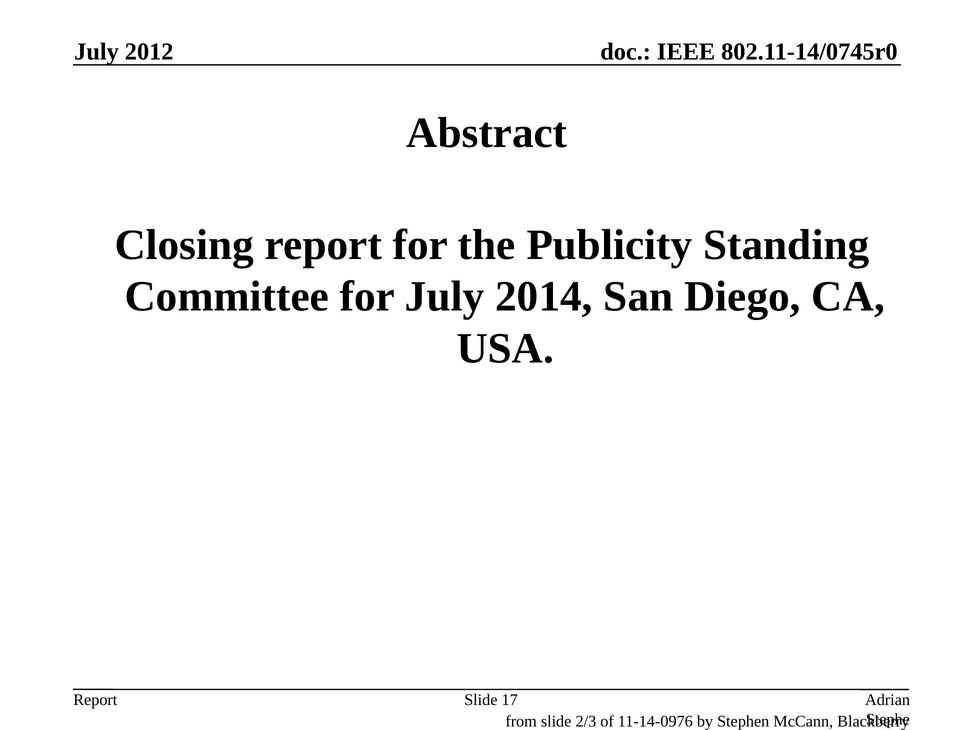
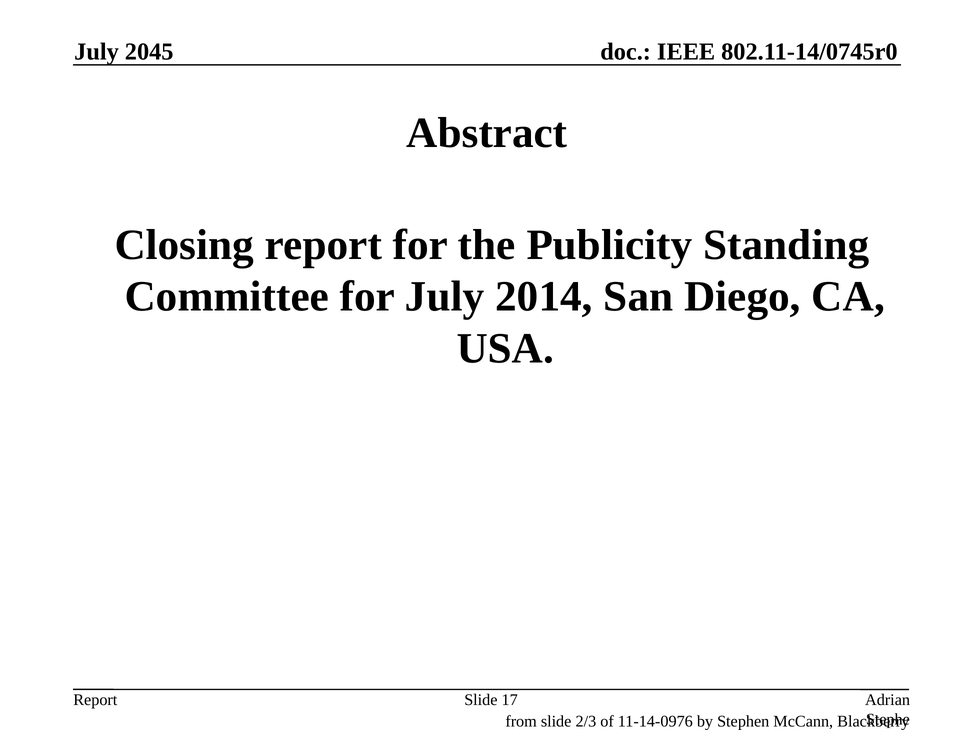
2012: 2012 -> 2045 (149, 52)
